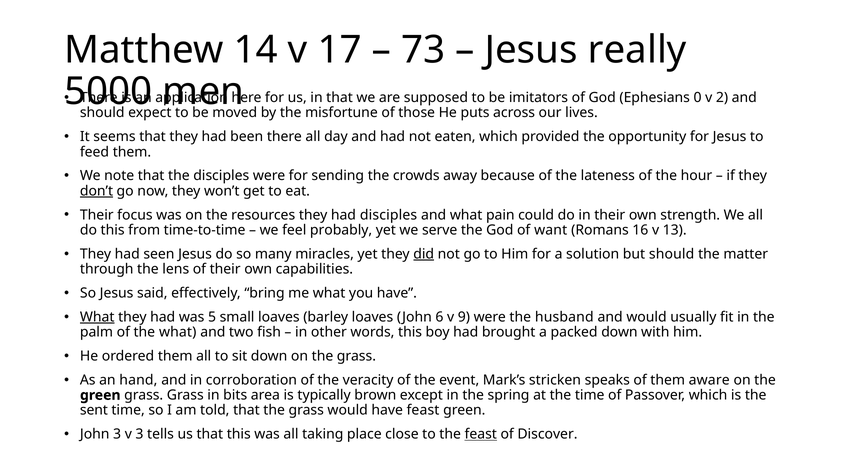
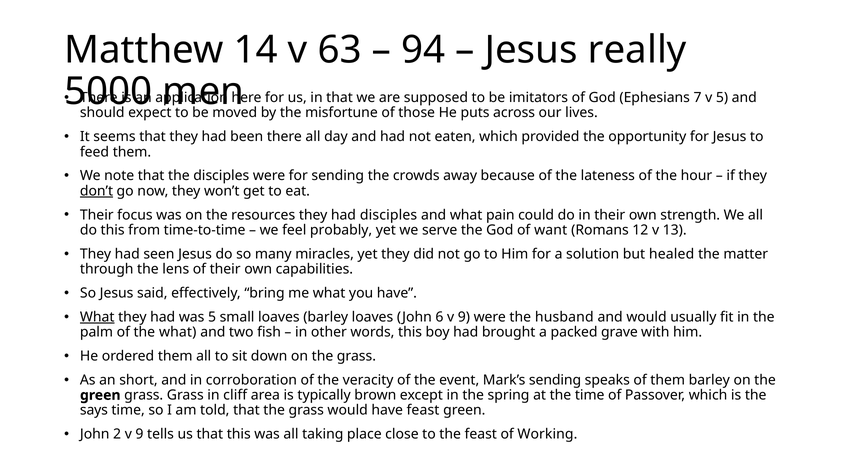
17: 17 -> 63 (340, 50)
73: 73 -> 94 (423, 50)
0: 0 -> 7 (698, 98)
v 2: 2 -> 5 (722, 98)
16: 16 -> 12 (640, 230)
did underline: present -> none (424, 254)
but should: should -> healed (672, 254)
packed down: down -> grave (619, 332)
hand: hand -> short (138, 380)
Mark’s stricken: stricken -> sending (555, 380)
them aware: aware -> barley (709, 380)
bits: bits -> cliff (235, 395)
sent: sent -> says (94, 410)
John 3: 3 -> 2 (117, 434)
3: 3 -> 9 (139, 434)
feast underline: present -> none (481, 434)
Discover: Discover -> Working (547, 434)
